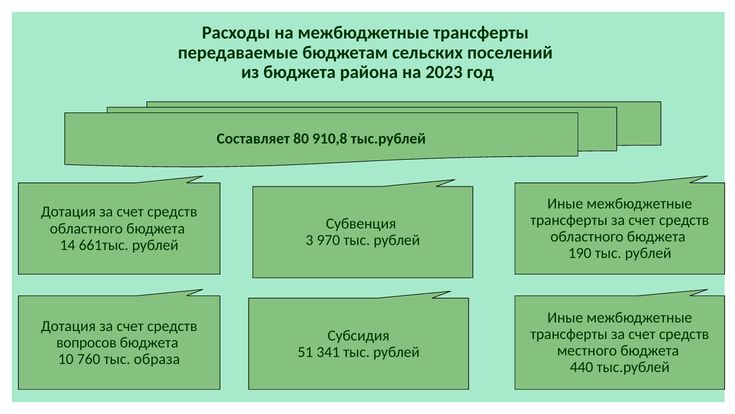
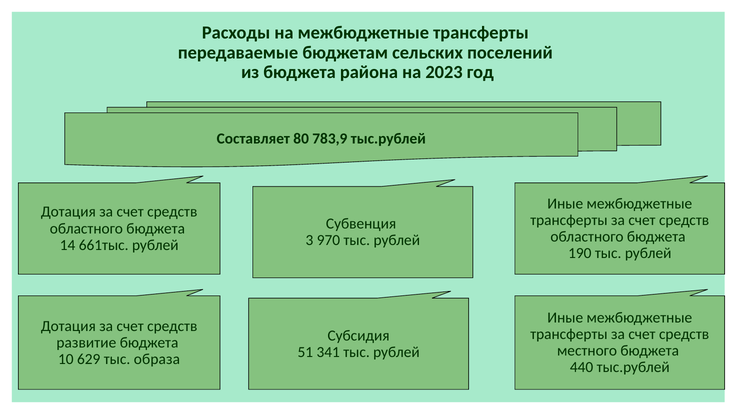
910,8: 910,8 -> 783,9 (330, 138)
вопросов: вопросов -> развитие (86, 342)
760: 760 -> 629 (89, 359)
